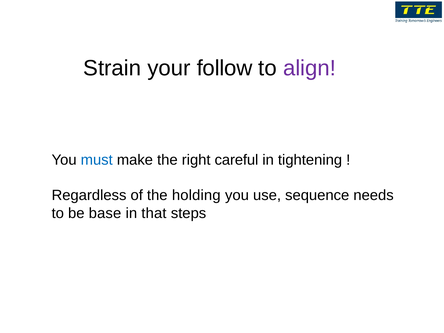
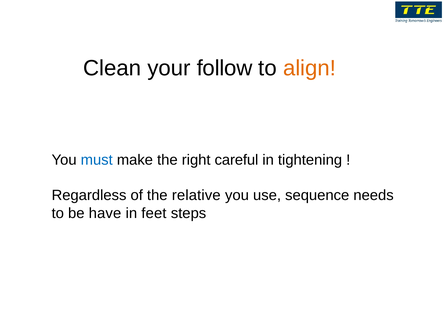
Strain: Strain -> Clean (112, 68)
align colour: purple -> orange (310, 68)
holding: holding -> relative (196, 195)
base: base -> have (105, 213)
that: that -> feet (154, 213)
